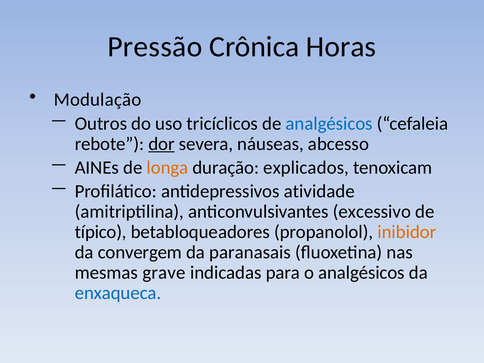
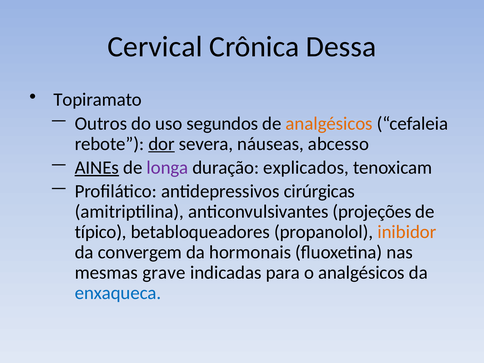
Pressão: Pressão -> Cervical (155, 47)
Horas: Horas -> Dessa (341, 47)
Modulação: Modulação -> Topiramato (98, 100)
tricíclicos: tricíclicos -> segundos (222, 123)
analgésicos colour: blue -> orange (329, 123)
AINEs underline: none -> present (97, 168)
longa colour: orange -> purple (167, 168)
atividade: atividade -> cirúrgicas (319, 191)
excessivo: excessivo -> projeções (372, 212)
paranasais: paranasais -> hormonais (250, 252)
